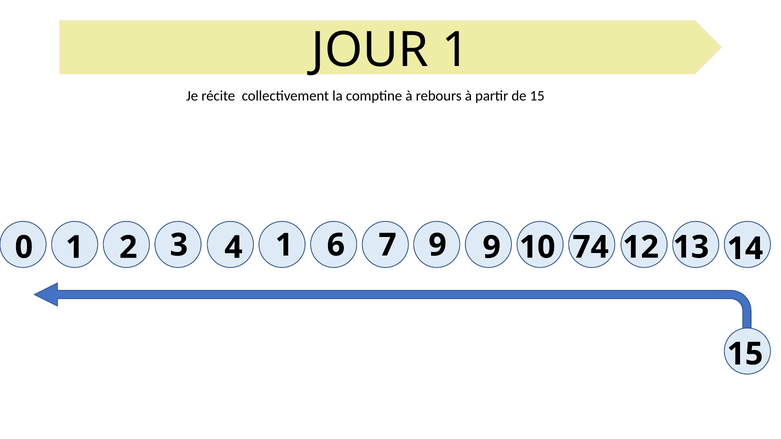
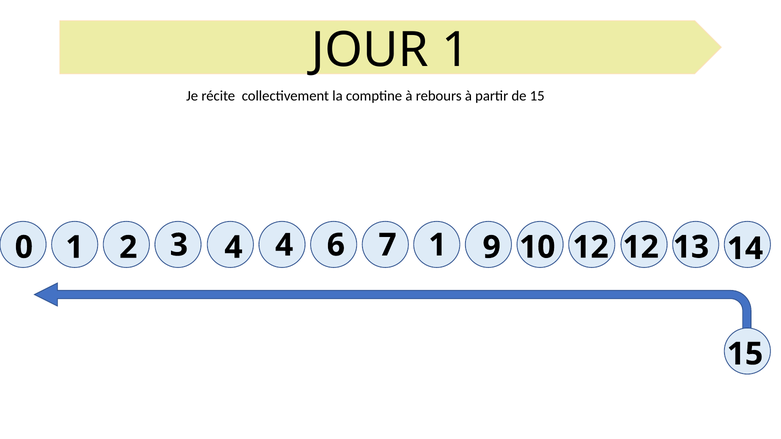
4 1: 1 -> 4 (284, 245)
7 9: 9 -> 1 (438, 245)
10 74: 74 -> 12 (591, 247)
